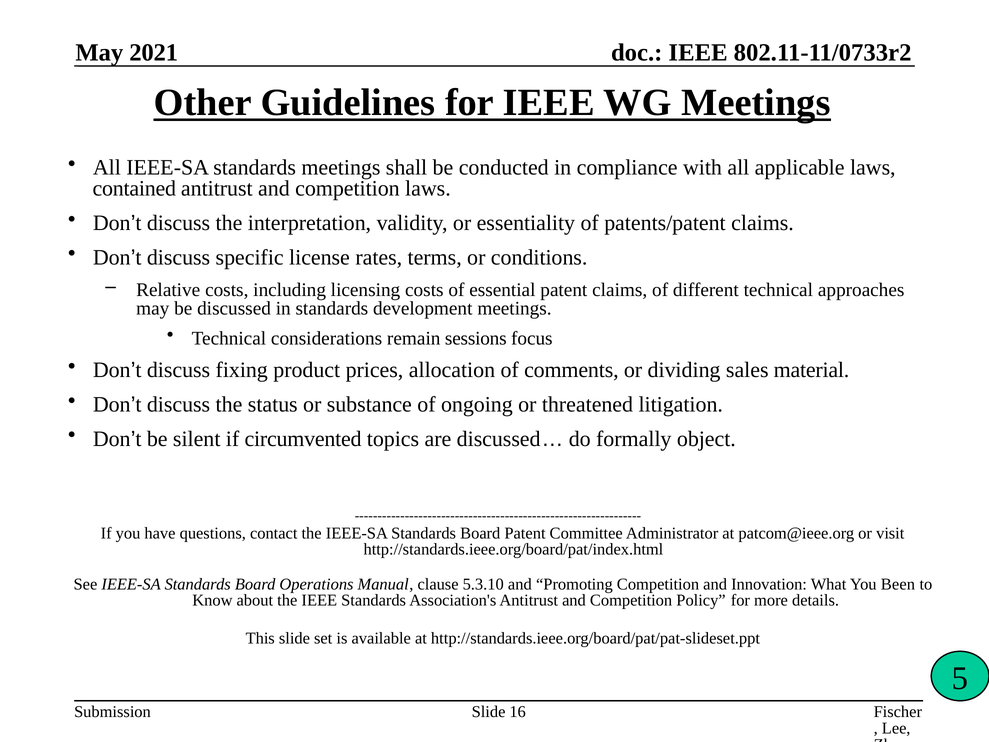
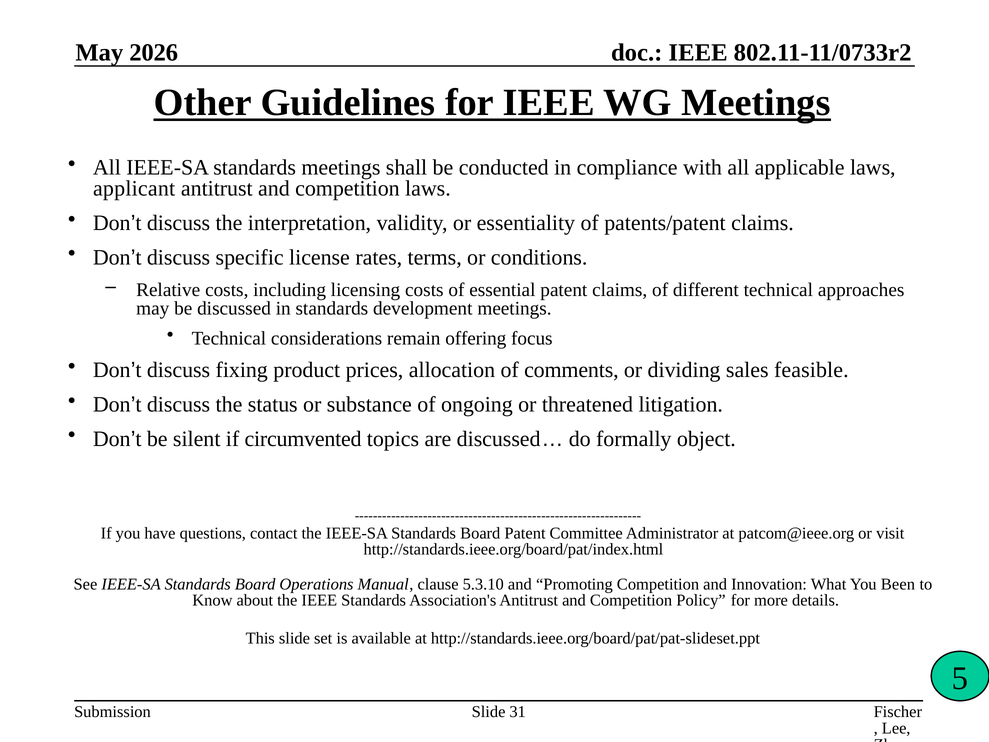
2021: 2021 -> 2026 (154, 53)
contained: contained -> applicant (134, 189)
sessions: sessions -> offering (476, 338)
material: material -> feasible (811, 370)
16: 16 -> 31 (518, 711)
